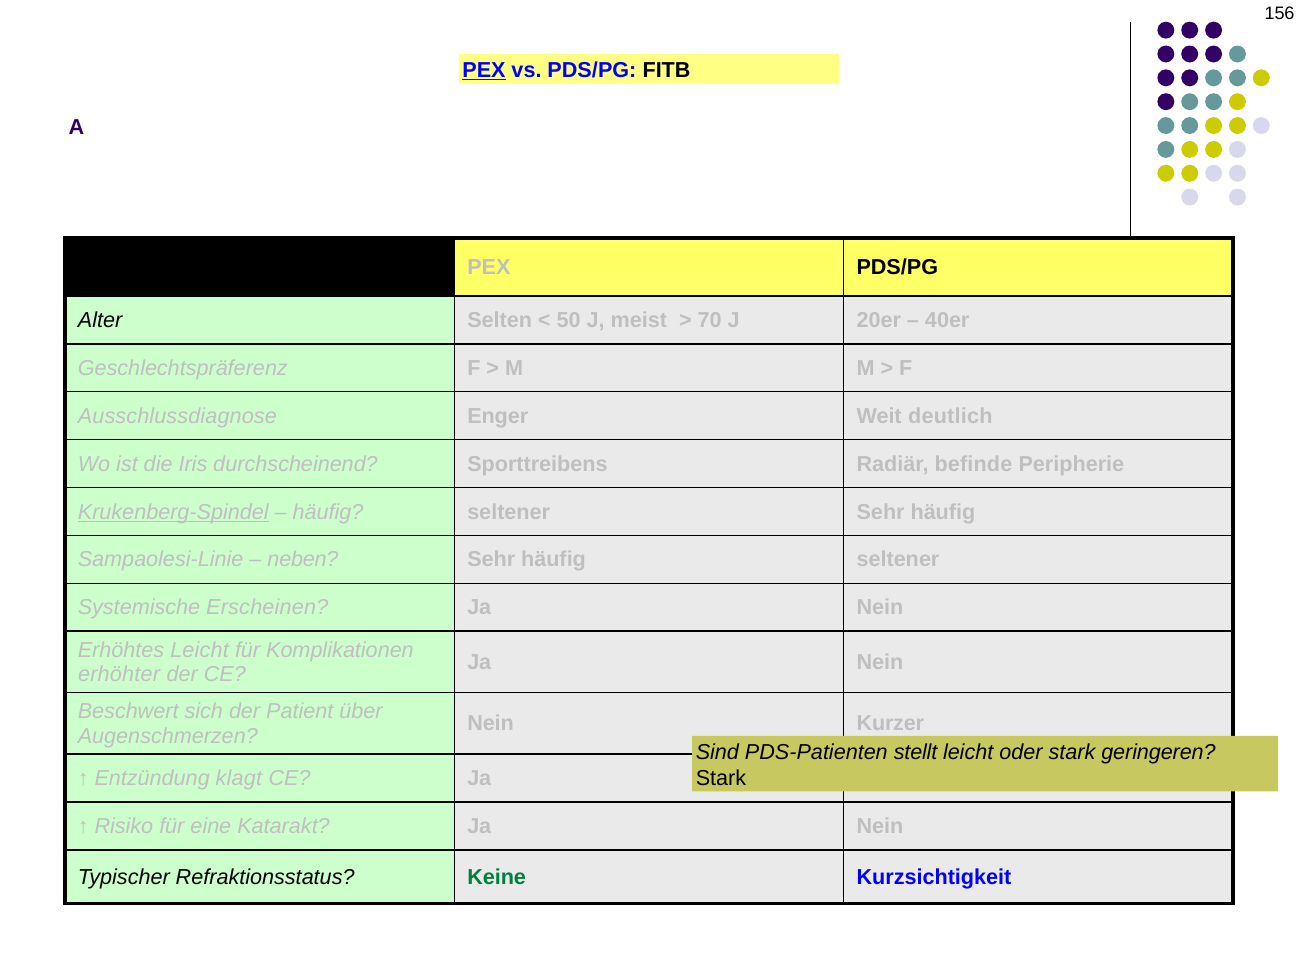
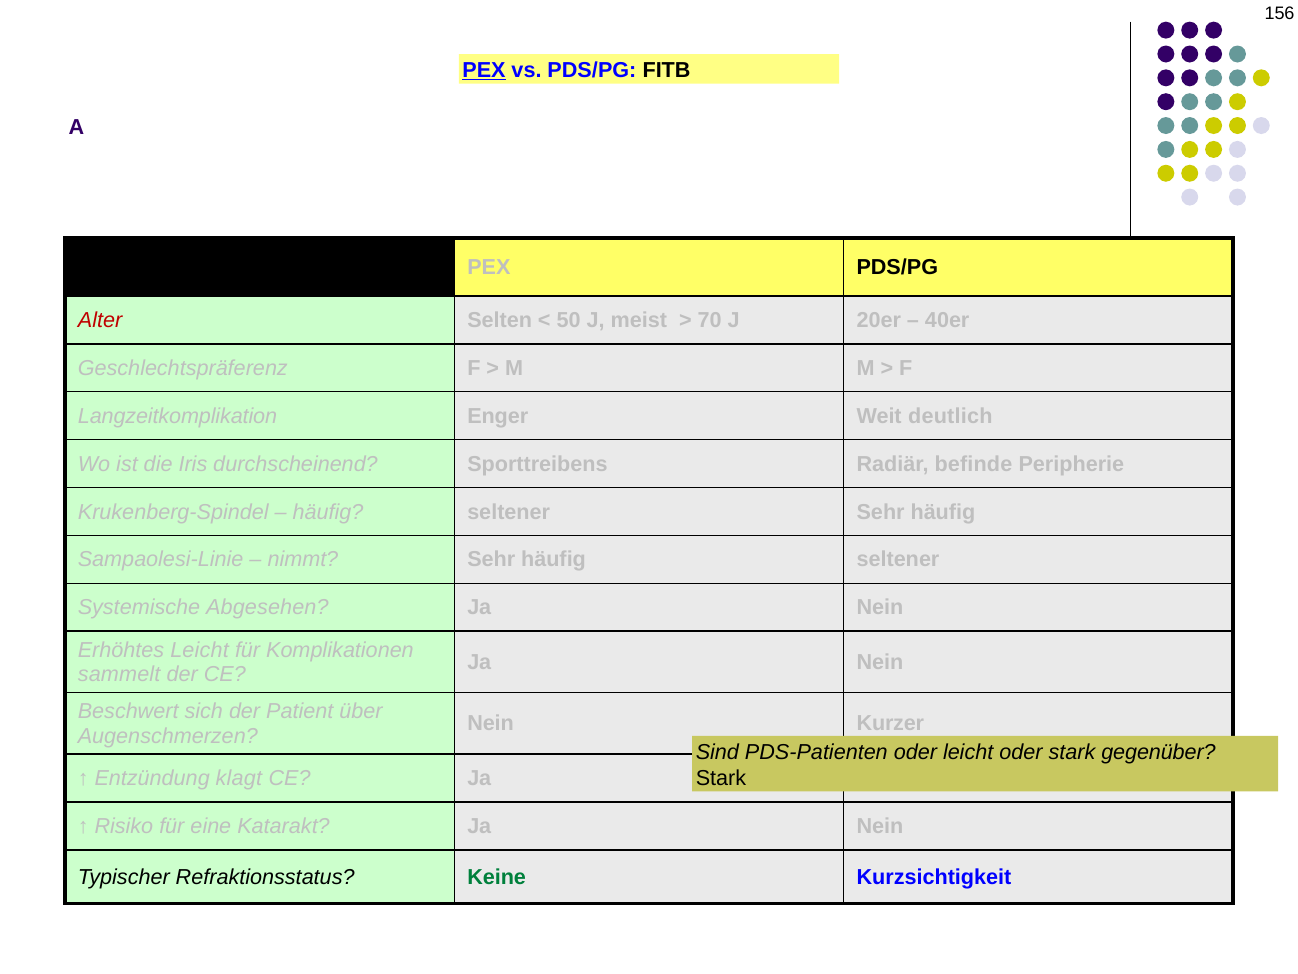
Alter colour: black -> red (100, 320)
Ausschlussdiagnose: Ausschlussdiagnose -> Langzeitkomplikation (178, 416)
Krukenberg-Spindel underline: present -> none (173, 512)
neben: neben -> nimmt (303, 559)
Erscheinen: Erscheinen -> Abgesehen (267, 607)
erhöhter: erhöhter -> sammelt (119, 674)
PDS-Patienten stellt: stellt -> oder (916, 752)
geringeren: geringeren -> gegenüber (1158, 752)
